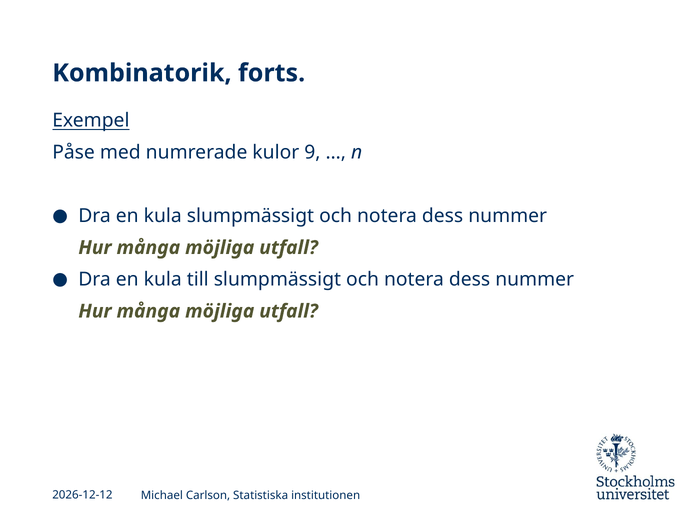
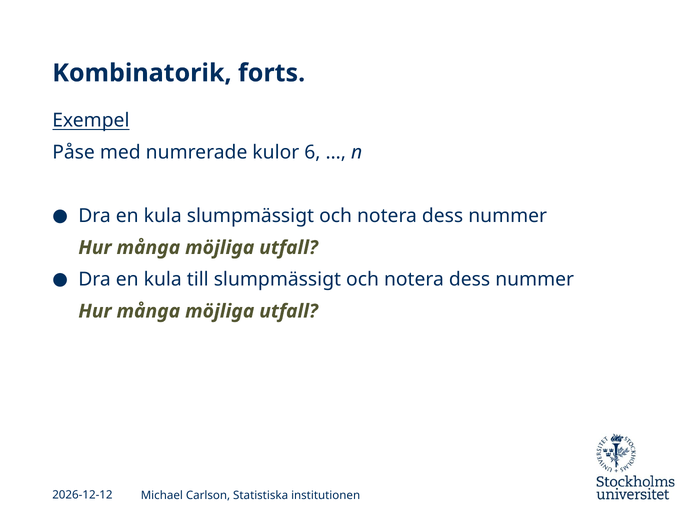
9: 9 -> 6 (312, 152)
